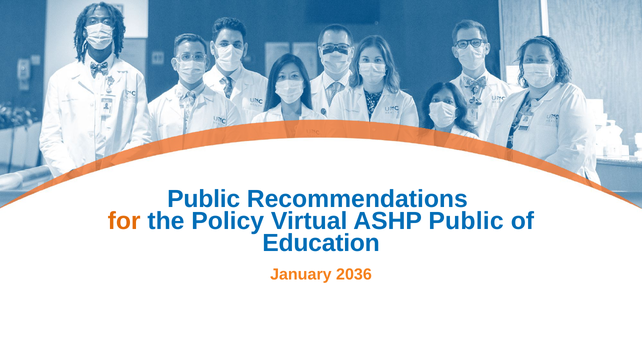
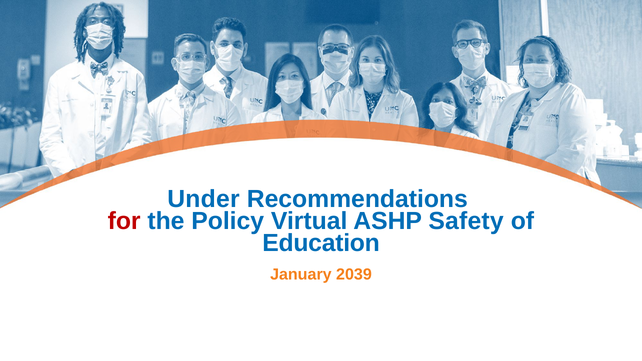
Public: Public -> Under (203, 199)
for colour: orange -> red (124, 221)
ASHP Public: Public -> Safety (466, 221)
2036: 2036 -> 2039 (354, 275)
